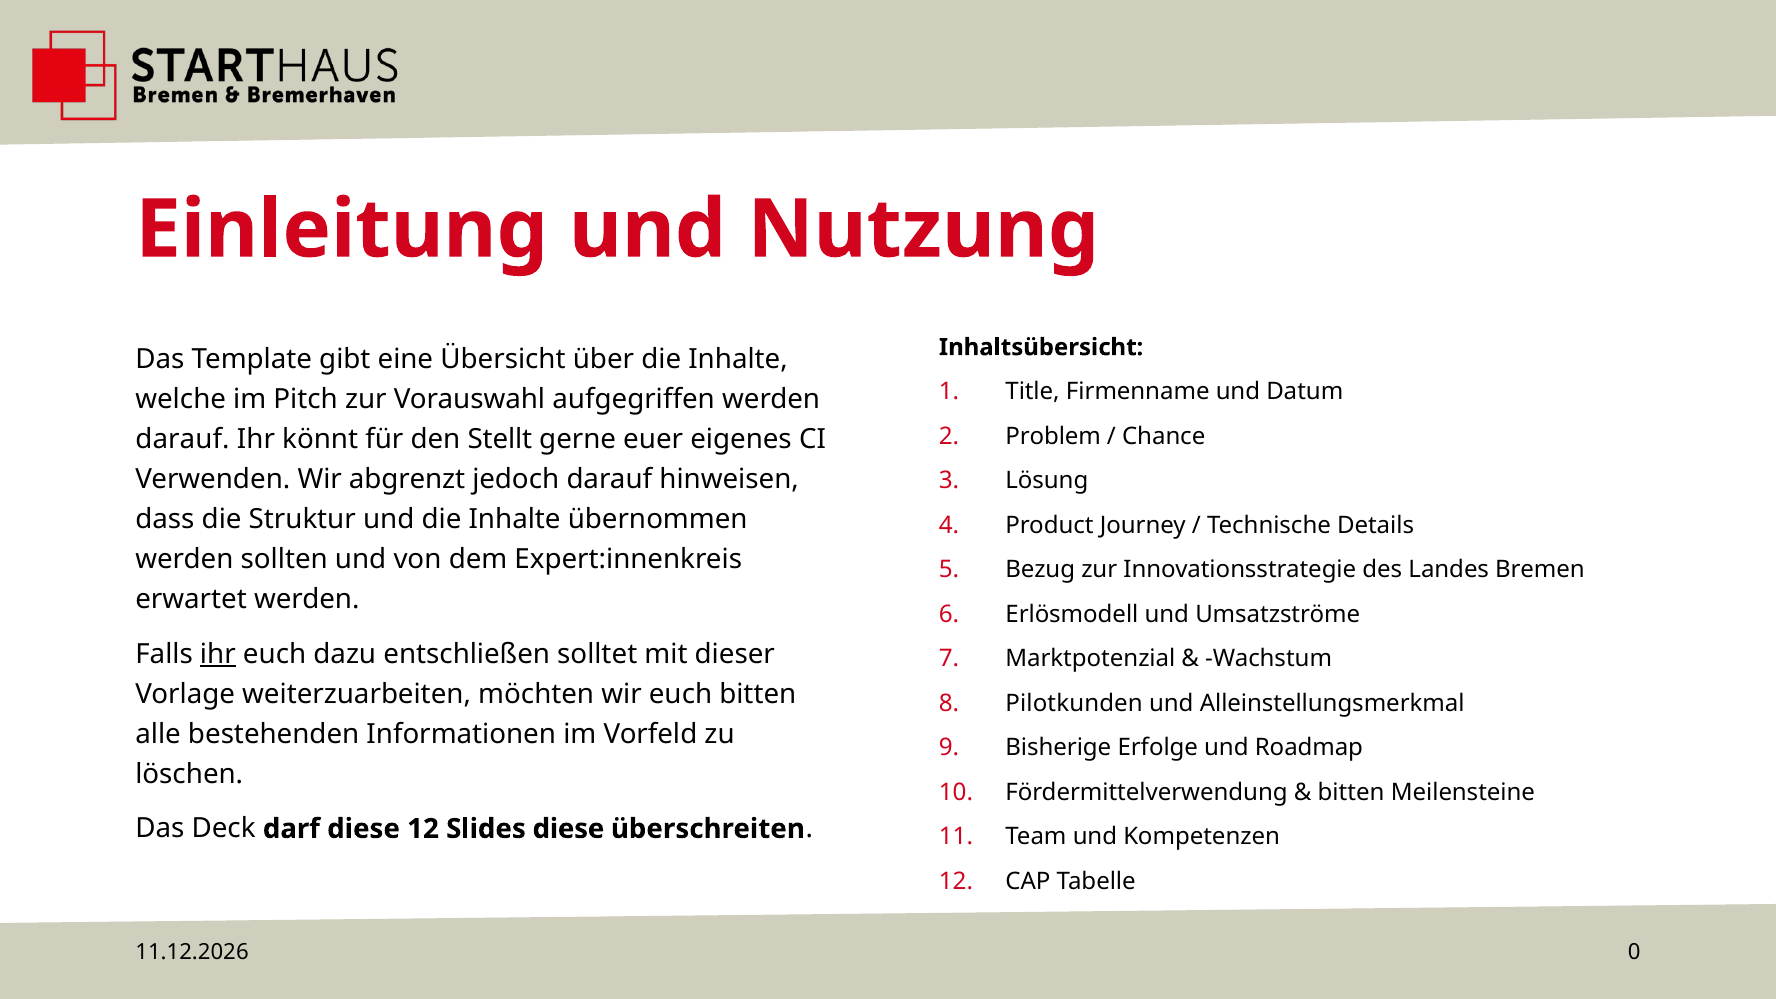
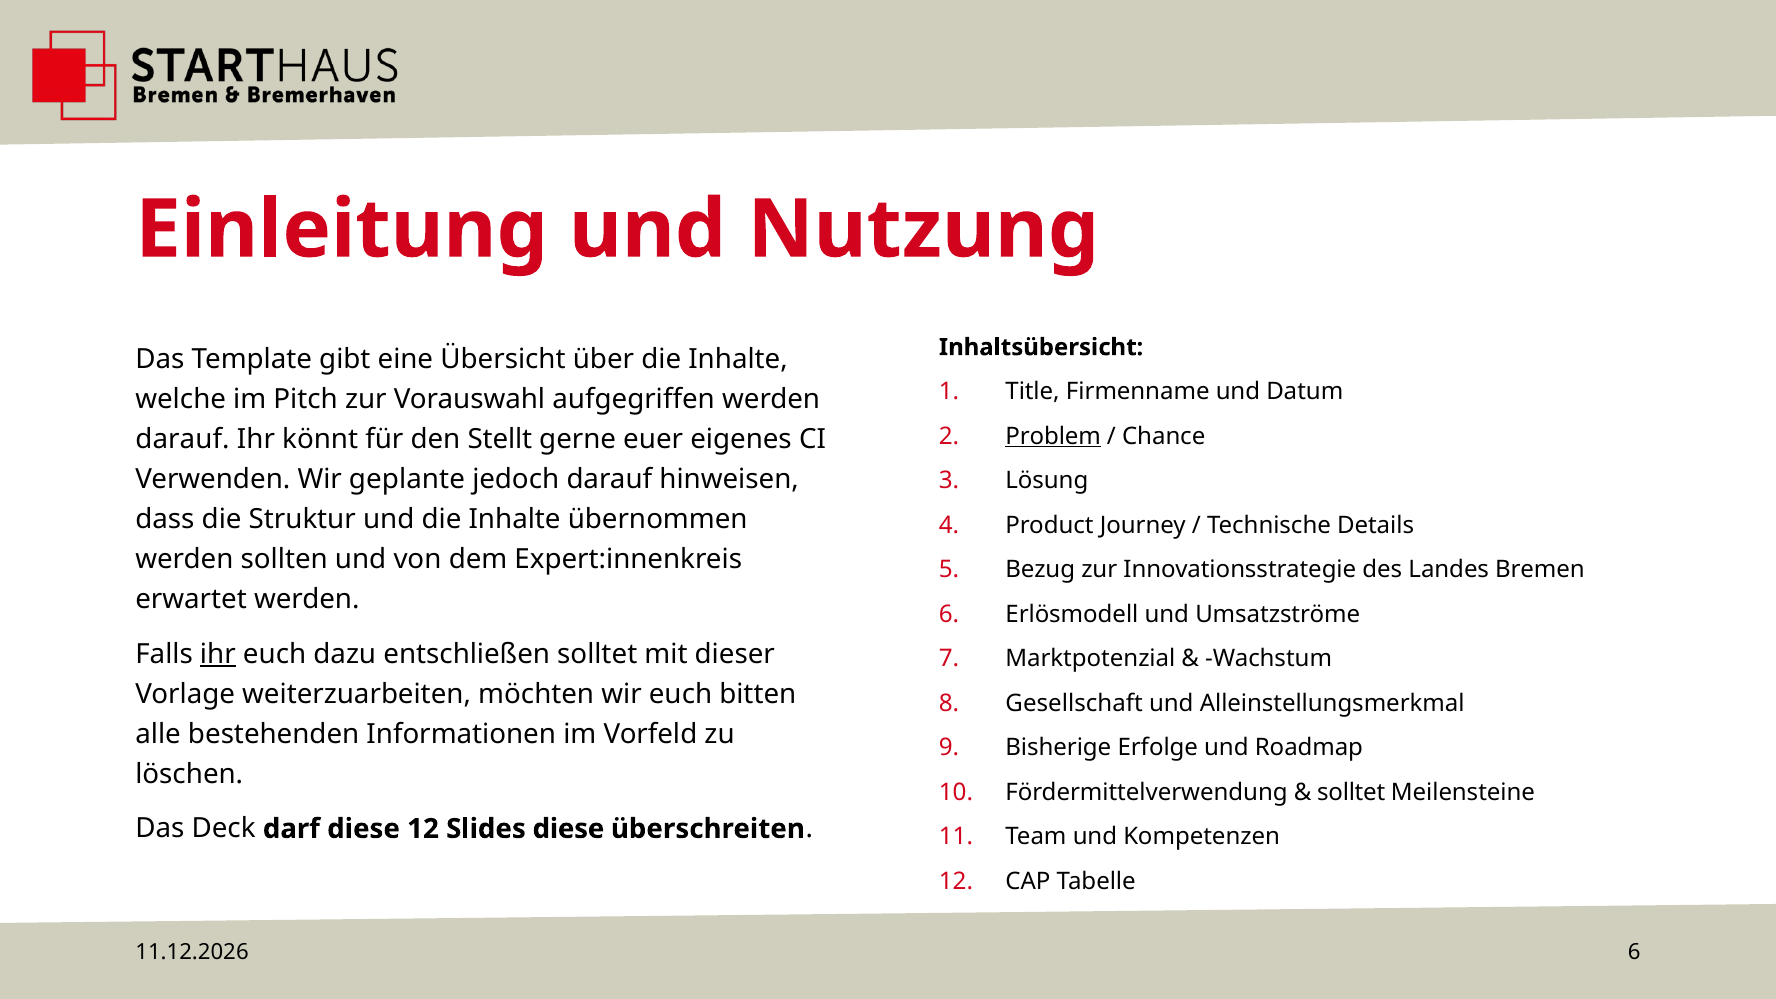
Problem underline: none -> present (1053, 436)
abgrenzt: abgrenzt -> geplante (407, 480)
Pilotkunden: Pilotkunden -> Gesellschaft (1074, 703)
bitten: bitten -> solltet (1351, 793)
0: 0 -> 6 (1634, 952)
